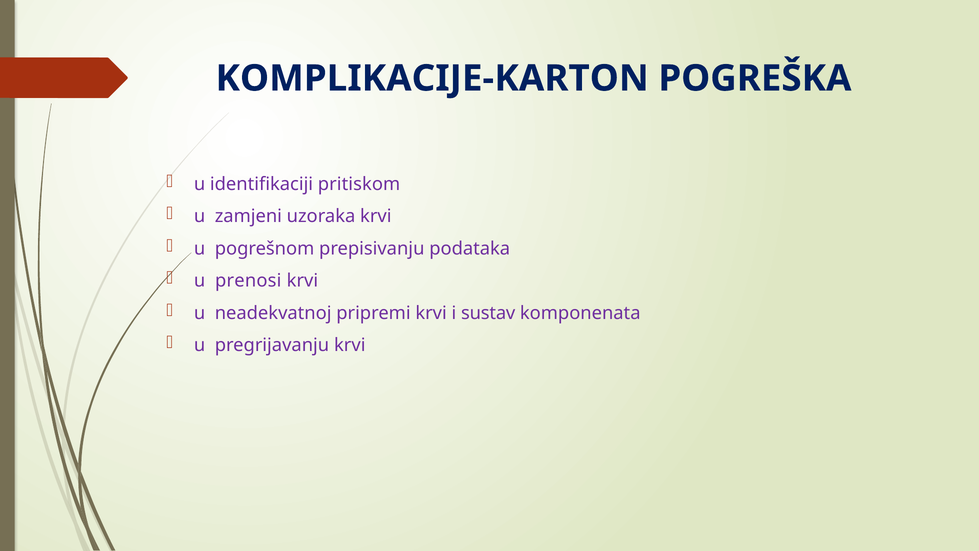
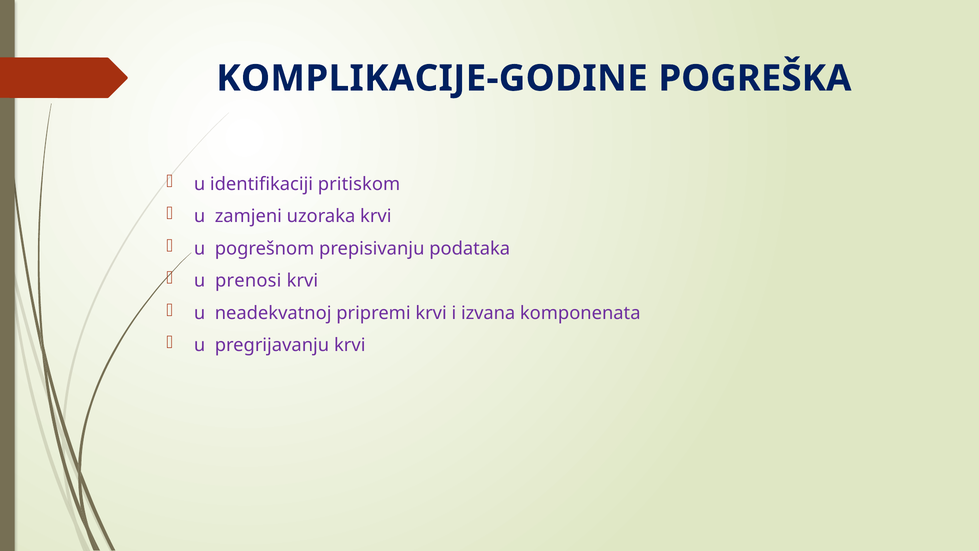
KOMPLIKACIJE-KARTON: KOMPLIKACIJE-KARTON -> KOMPLIKACIJE-GODINE (432, 78)
sustav: sustav -> izvana (488, 313)
